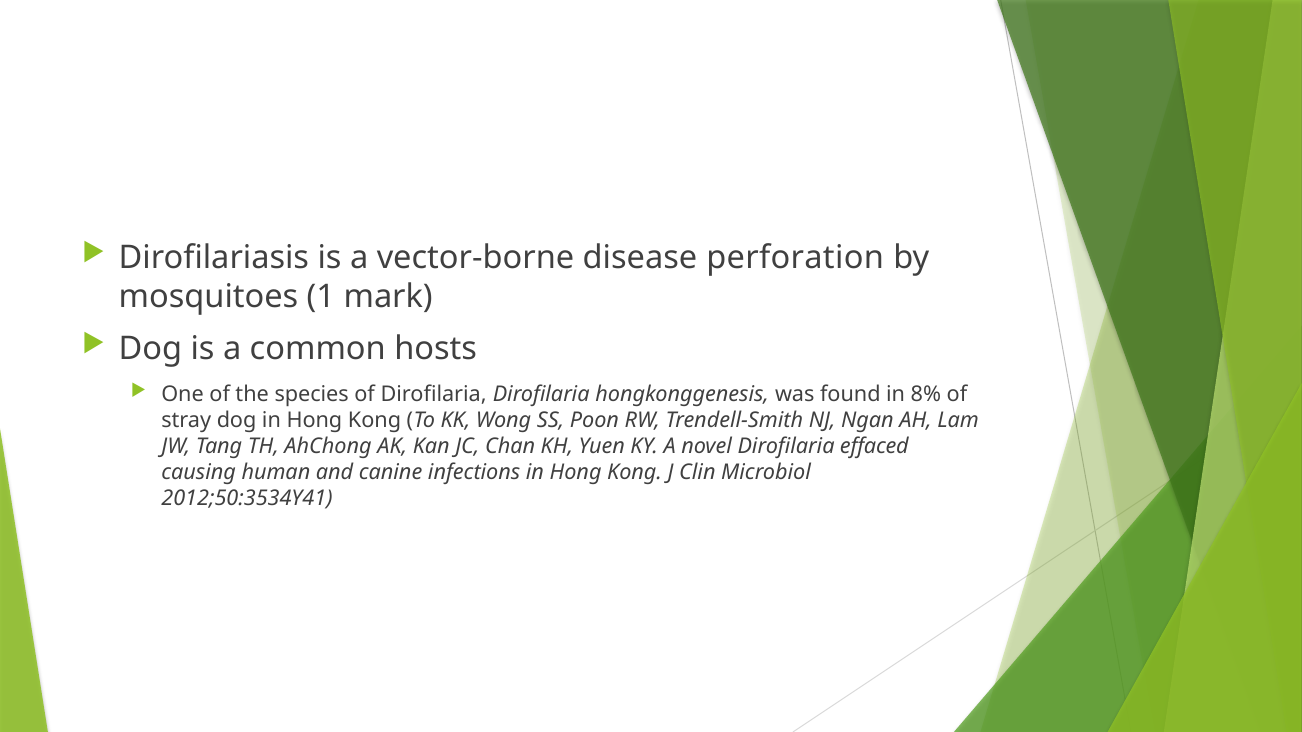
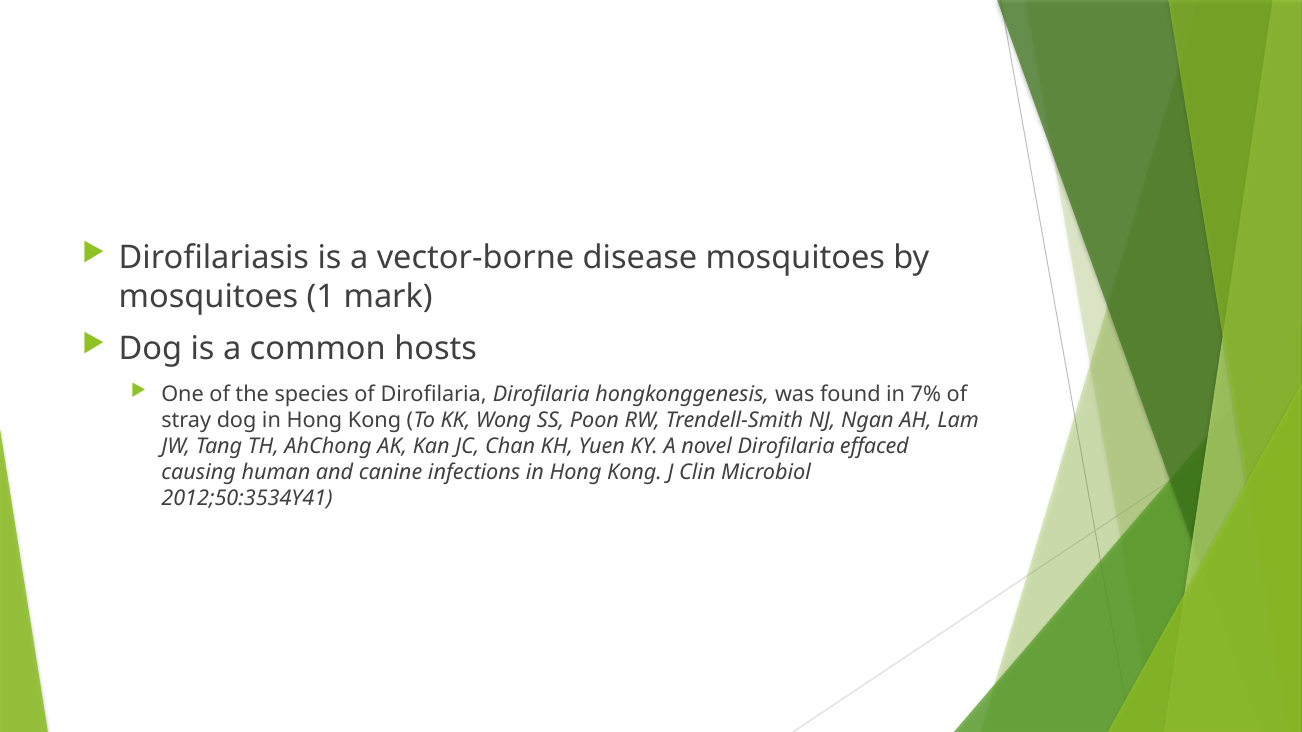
disease perforation: perforation -> mosquitoes (795, 257)
8%: 8% -> 7% (926, 394)
